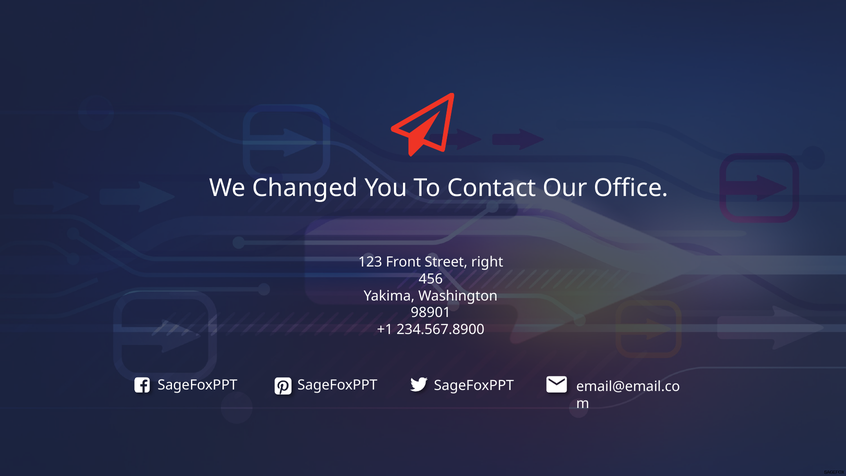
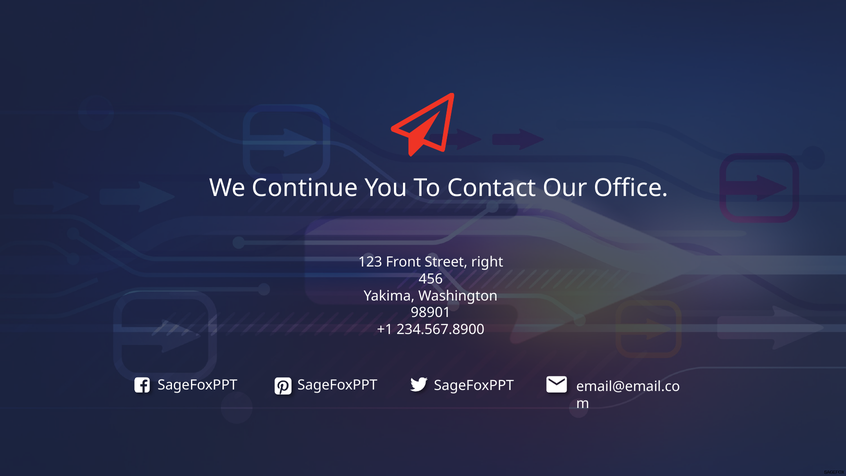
Changed: Changed -> Continue (305, 188)
